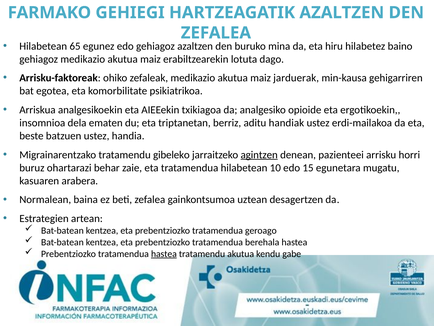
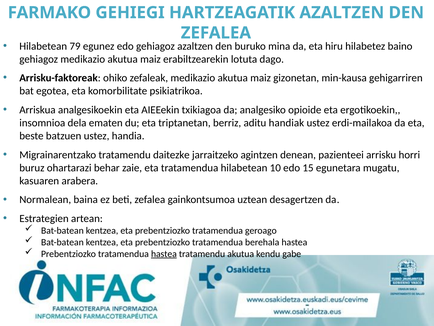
65: 65 -> 79 (75, 46)
jarduerak: jarduerak -> gizonetan (296, 78)
gibeleko: gibeleko -> daitezke (171, 155)
agintzen underline: present -> none (259, 155)
